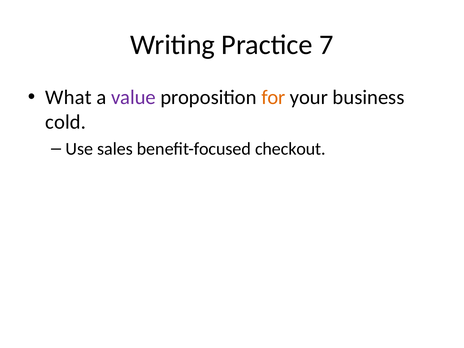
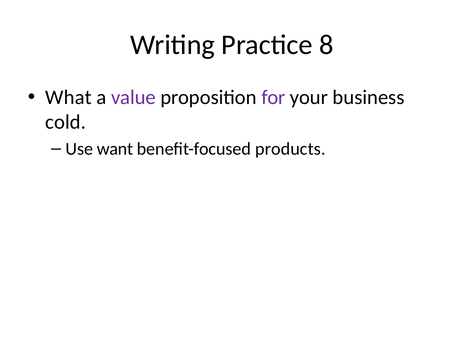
7: 7 -> 8 (326, 45)
for colour: orange -> purple (273, 97)
sales: sales -> want (115, 149)
checkout: checkout -> products (290, 149)
